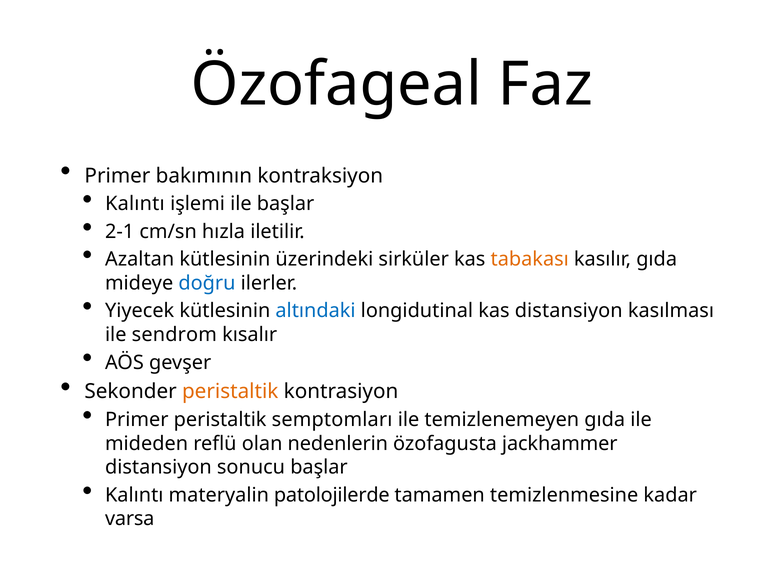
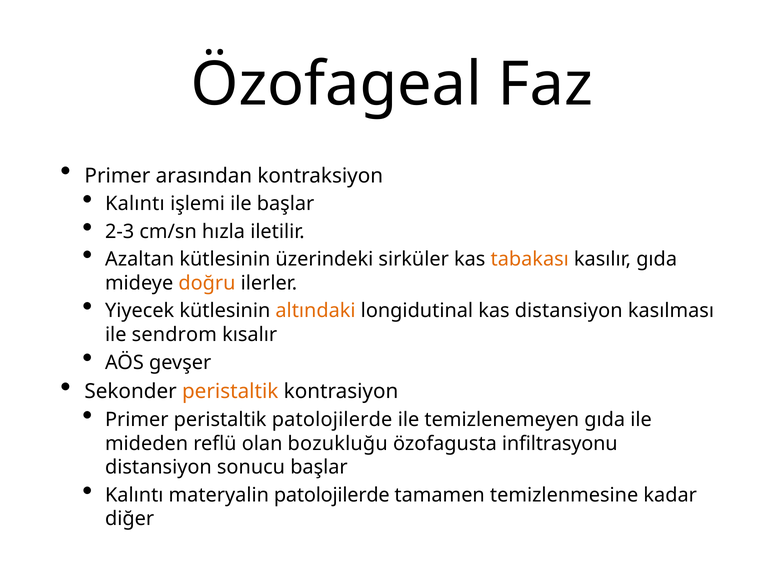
bakımının: bakımının -> arasından (204, 176)
2-1: 2-1 -> 2-3 (120, 232)
doğru colour: blue -> orange (207, 283)
altındaki colour: blue -> orange (316, 311)
peristaltik semptomları: semptomları -> patolojilerde (332, 420)
nedenlerin: nedenlerin -> bozukluğu (338, 443)
jackhammer: jackhammer -> infiltrasyonu (560, 443)
varsa: varsa -> diğer (130, 519)
